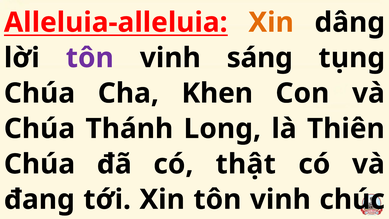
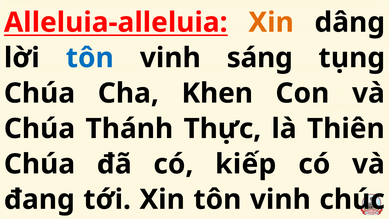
tôn colour: purple -> blue (90, 58)
Long: Long -> Thực (222, 129)
thật: thật -> kiếp (246, 164)
